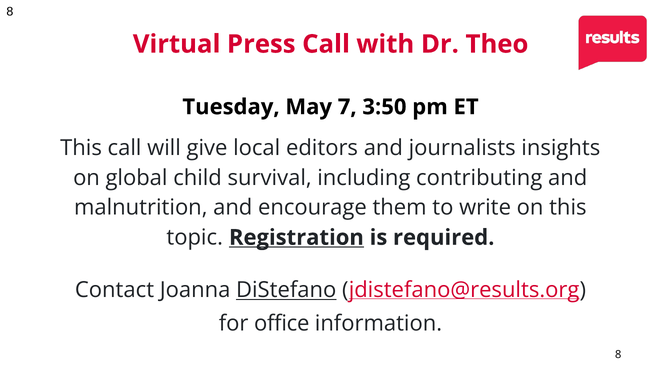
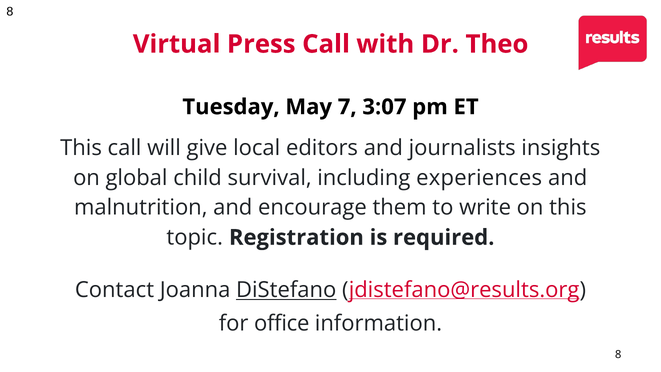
3:50: 3:50 -> 3:07 (384, 107)
contributing: contributing -> experiences (479, 178)
Registration underline: present -> none (296, 237)
